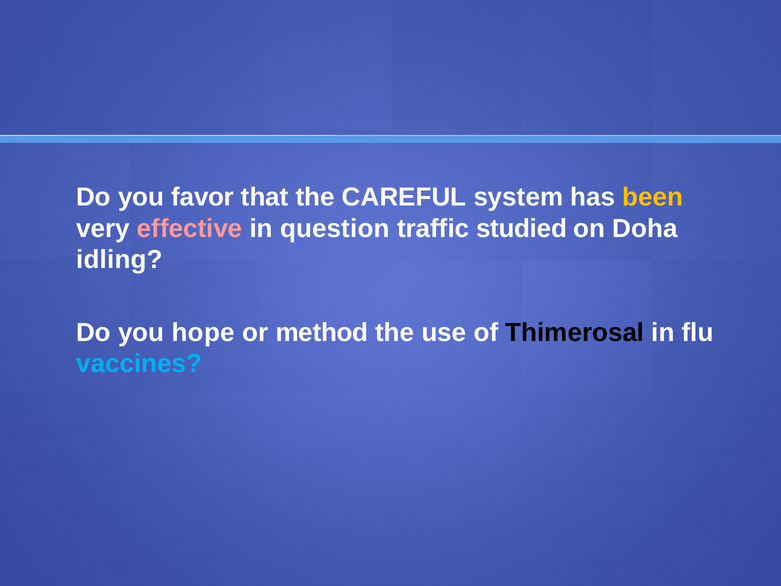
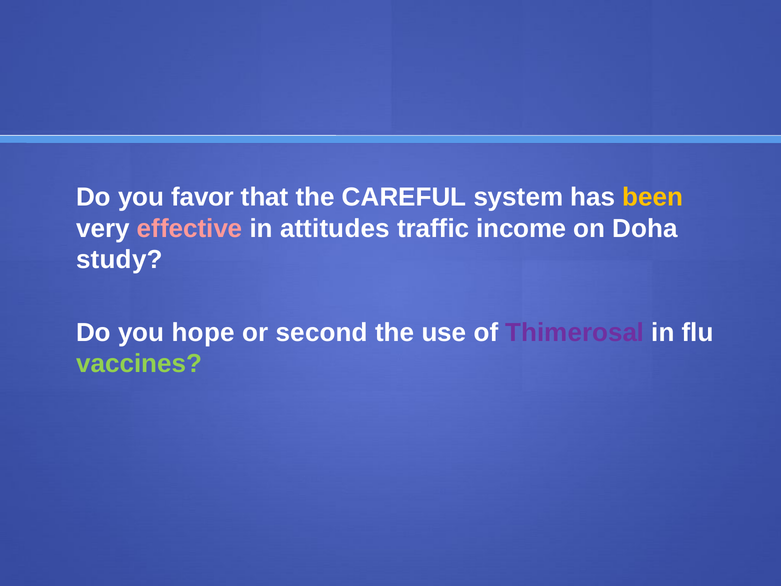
question: question -> attitudes (335, 228)
studied: studied -> income (521, 228)
idling: idling -> study (119, 260)
method: method -> second (322, 332)
Thimerosal colour: black -> purple (575, 332)
vaccines colour: light blue -> light green (139, 364)
